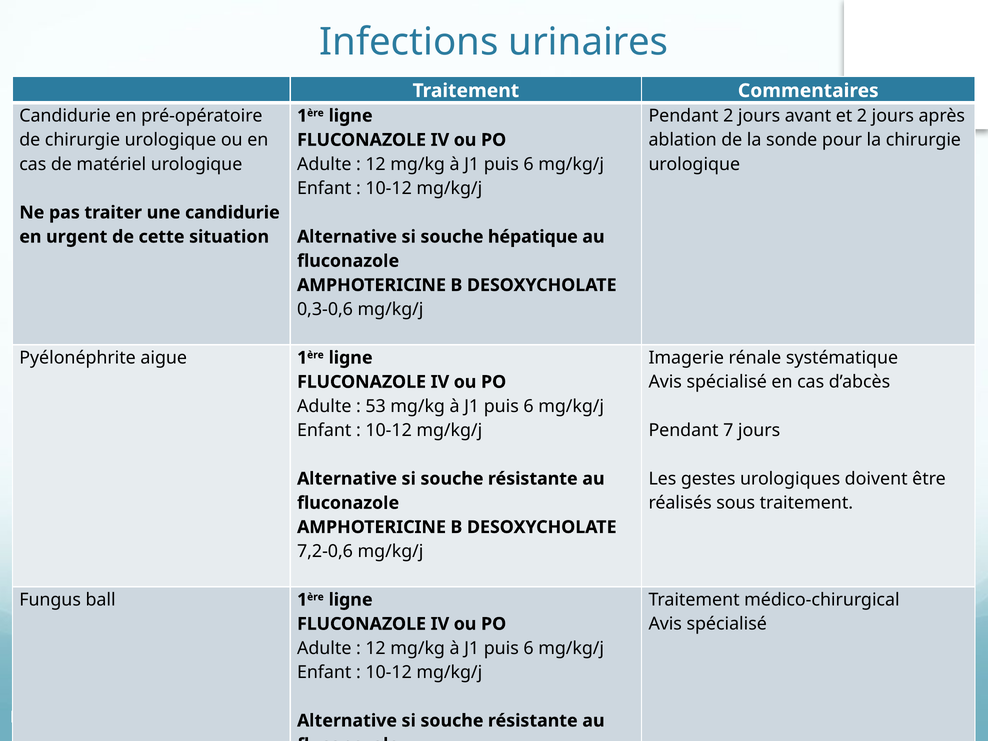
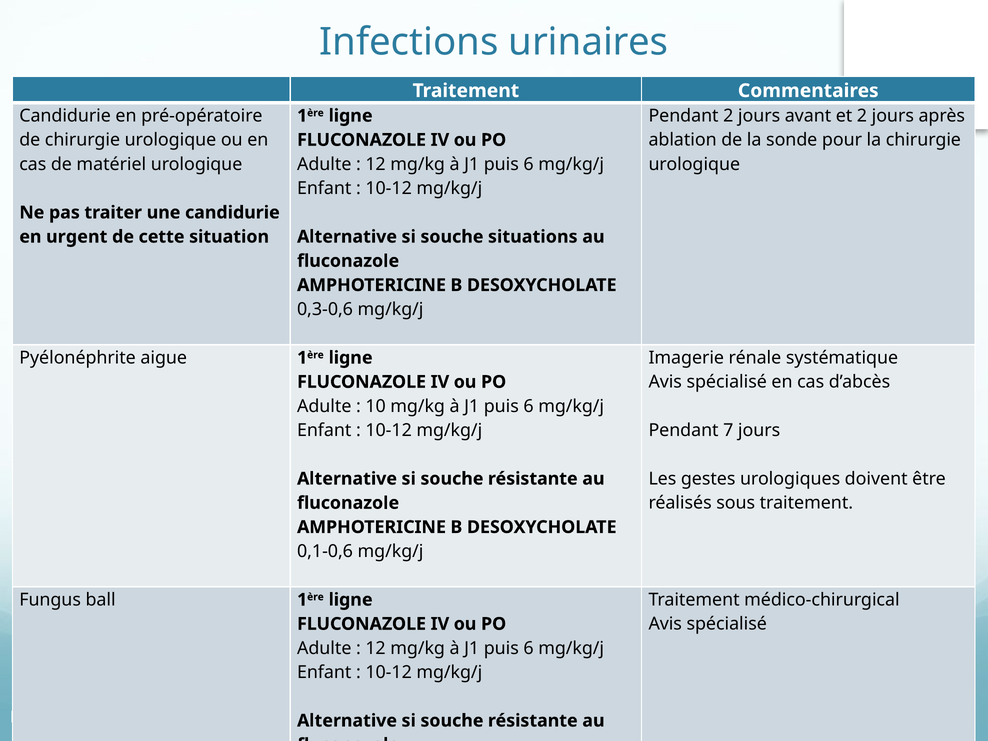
hépatique: hépatique -> situations (533, 237)
53: 53 -> 10 (376, 406)
7,2-0,6: 7,2-0,6 -> 0,1-0,6 (325, 551)
